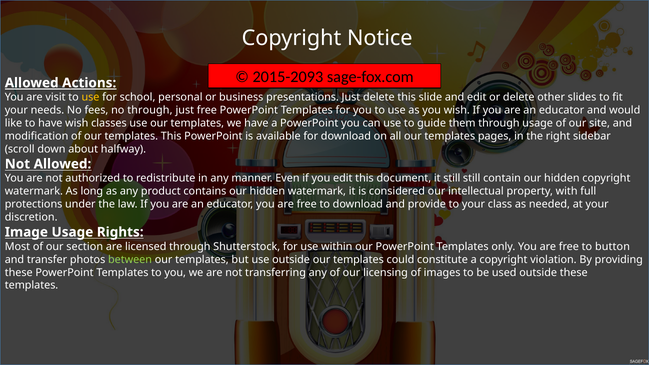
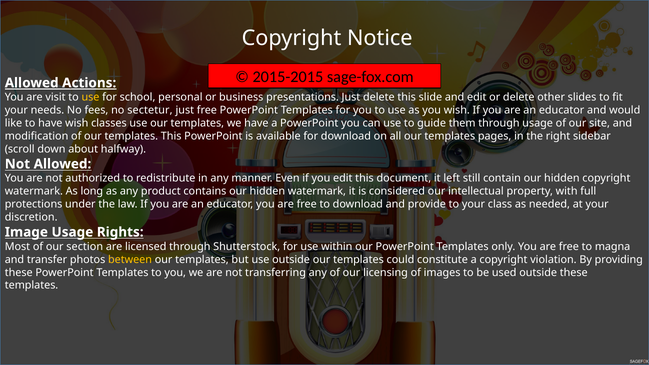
2015-2093: 2015-2093 -> 2015-2015 (288, 77)
no through: through -> sectetur (150, 110)
it still: still -> left (452, 178)
button: button -> magna (613, 247)
between colour: light green -> yellow (130, 260)
